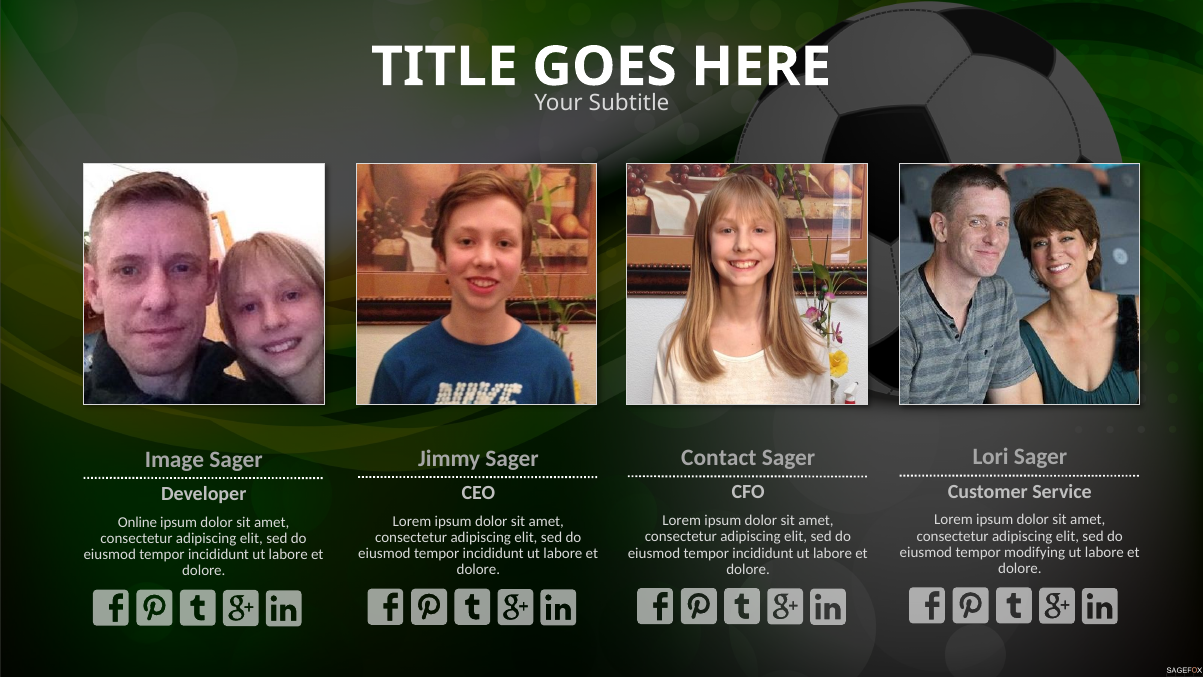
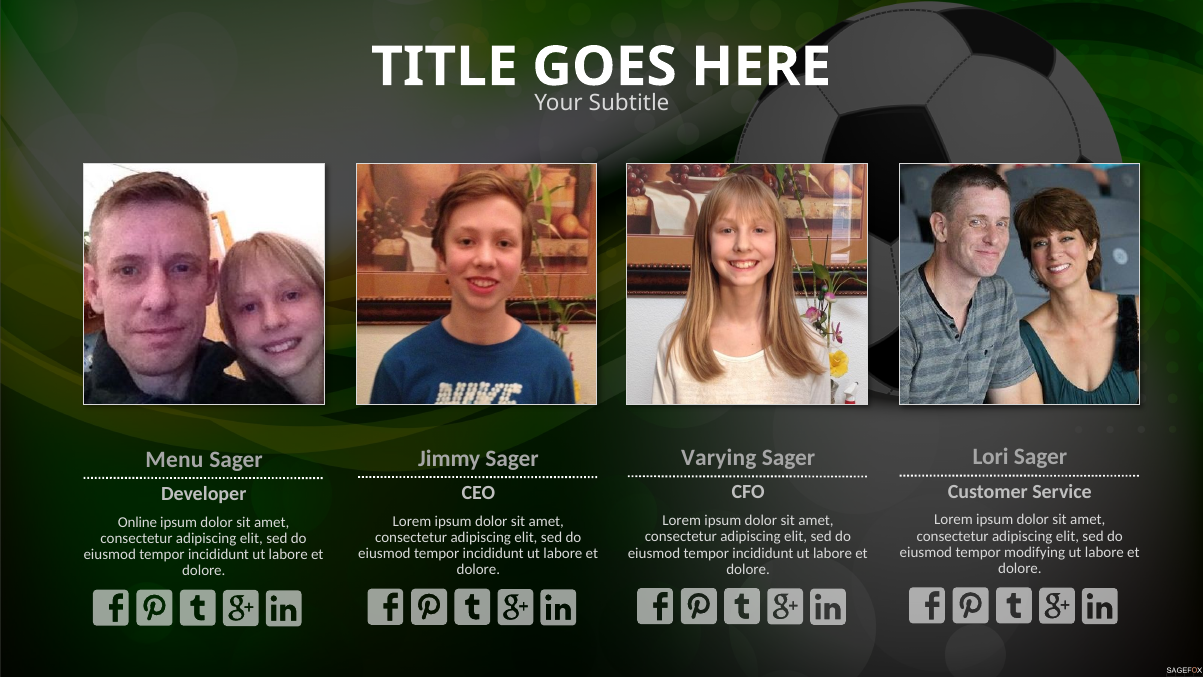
Contact: Contact -> Varying (719, 457)
Image: Image -> Menu (174, 459)
